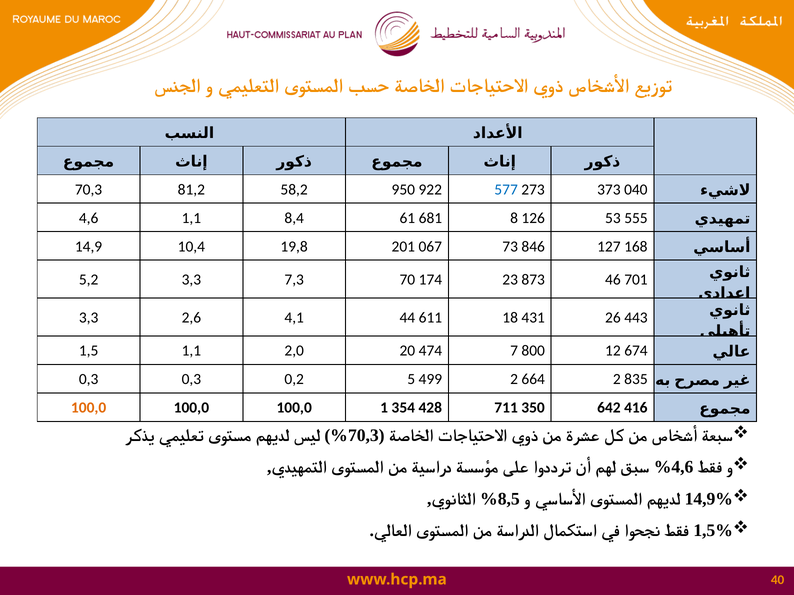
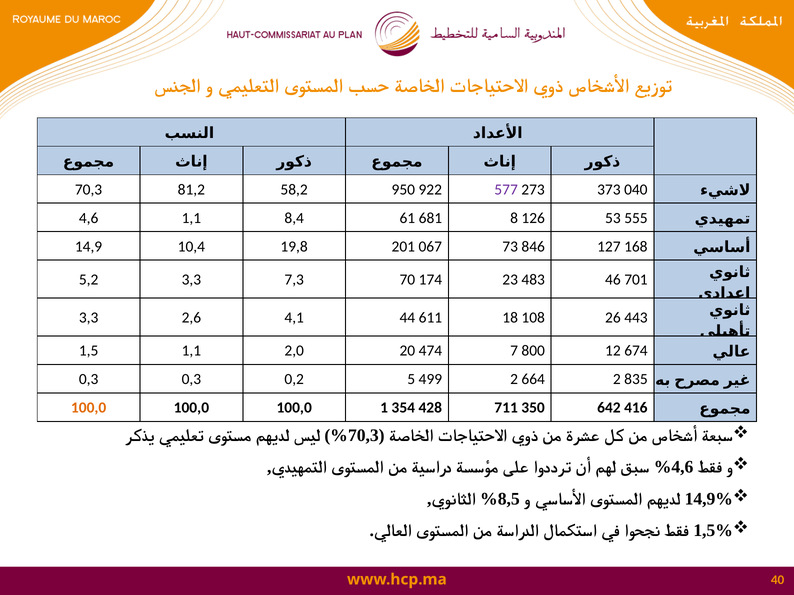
577 colour: blue -> purple (506, 190)
873: 873 -> 483 (533, 280)
431: 431 -> 108 (533, 318)
